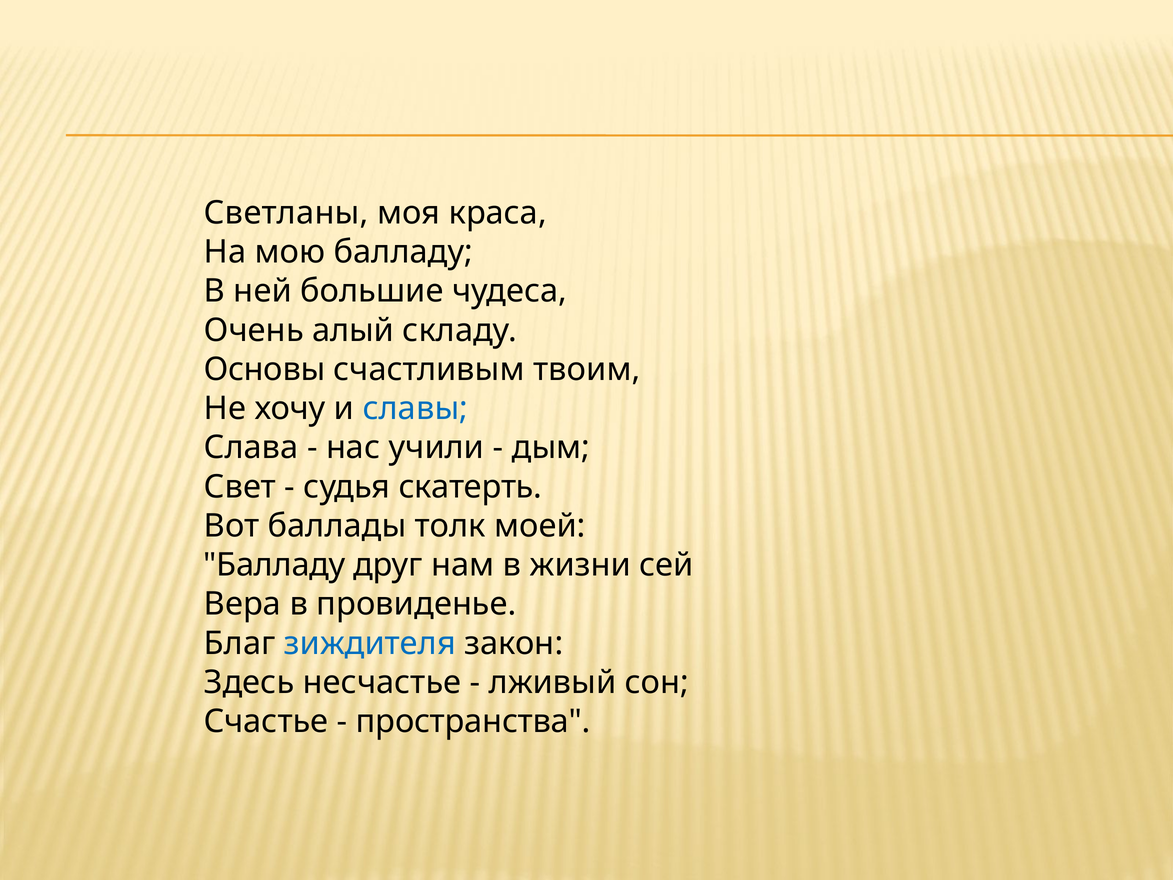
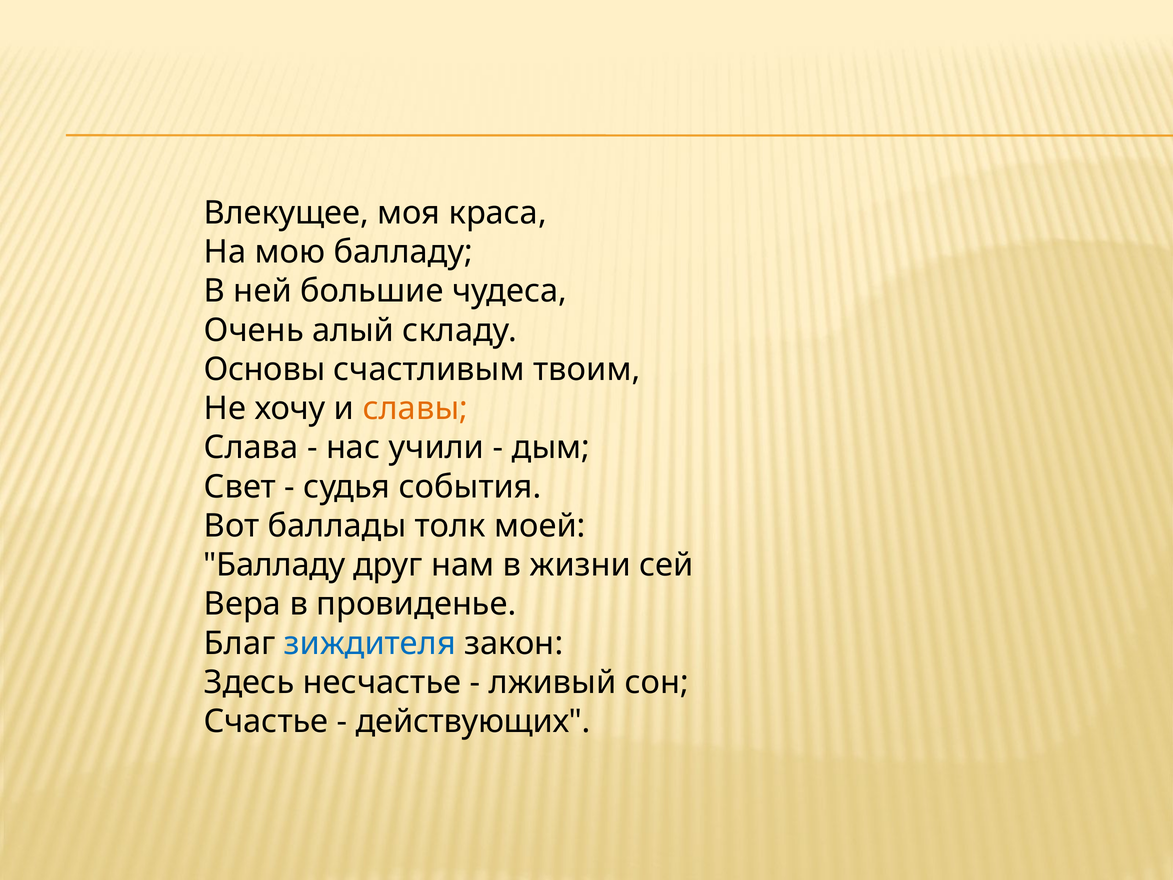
Светланы: Светланы -> Влекущее (286, 213)
славы colour: blue -> orange (415, 408)
скатерть: скатерть -> события (470, 487)
пространства: пространства -> действующих (473, 721)
